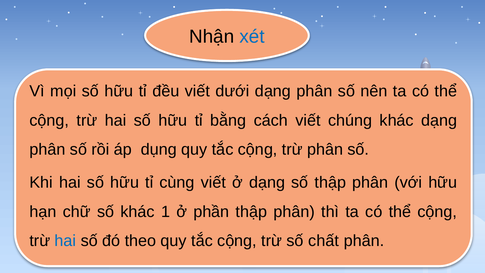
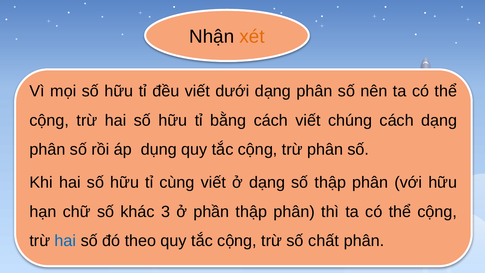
xét colour: blue -> orange (252, 37)
chúng khác: khác -> cách (397, 120)
1: 1 -> 3 (165, 212)
